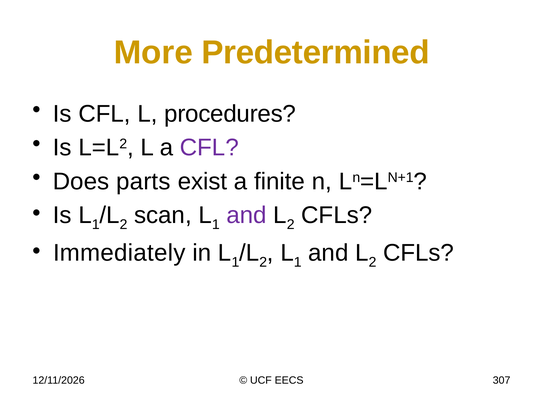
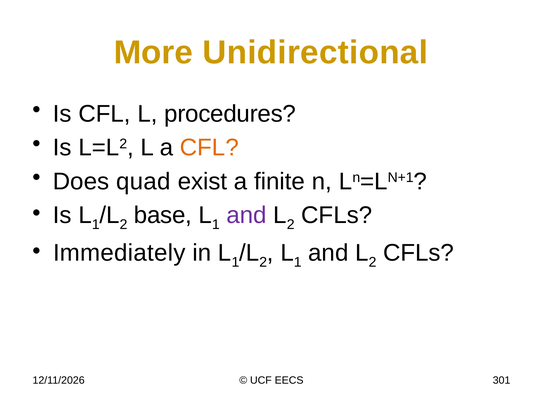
Predetermined: Predetermined -> Unidirectional (315, 53)
CFL colour: purple -> orange (209, 148)
parts: parts -> quad (143, 182)
scan: scan -> base (163, 215)
307: 307 -> 301 (502, 381)
